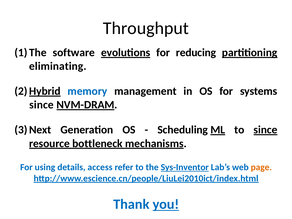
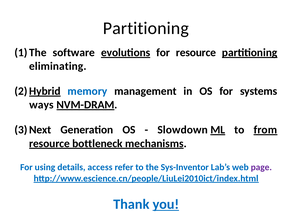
Throughput: Throughput -> Partitioning (146, 28)
for reducing: reducing -> resource (196, 53)
since: since -> ways (42, 105)
Scheduling: Scheduling -> Slowdown (183, 130)
to since: since -> from (265, 130)
Sys-Inventor underline: present -> none (185, 167)
page colour: orange -> purple (261, 167)
